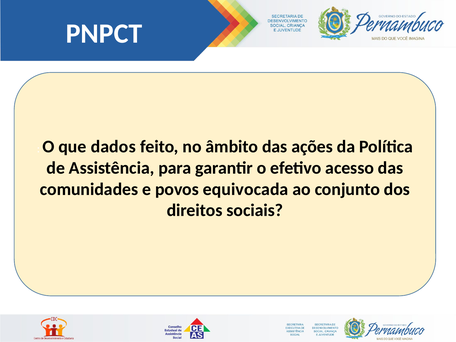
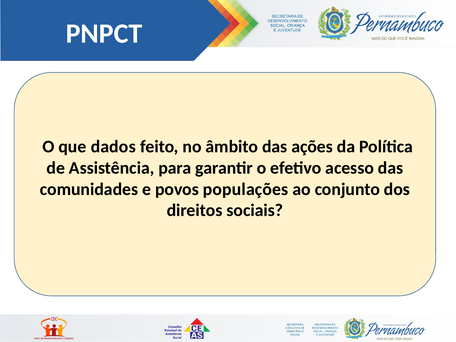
equivocada: equivocada -> populações (246, 189)
